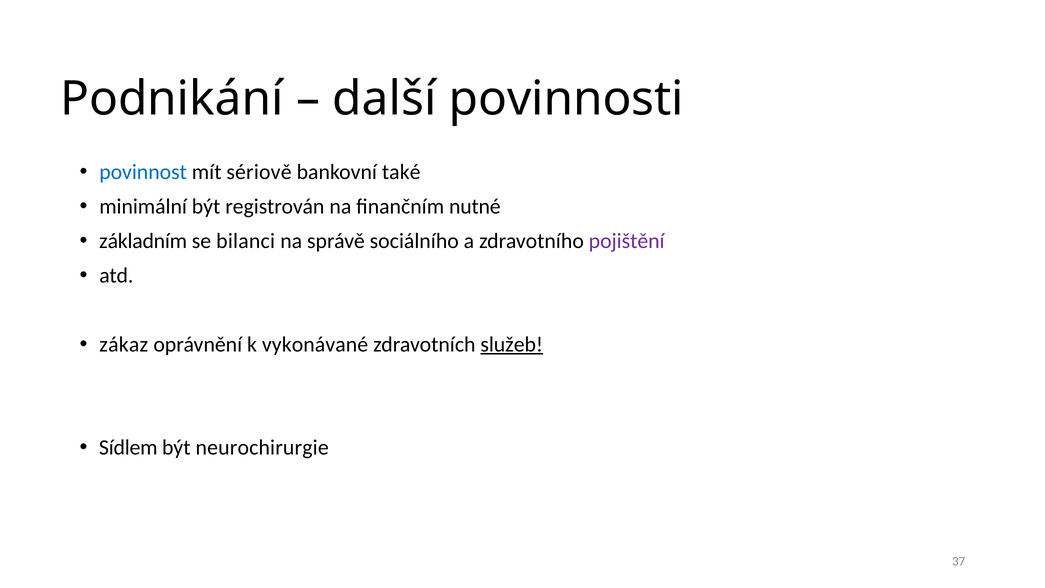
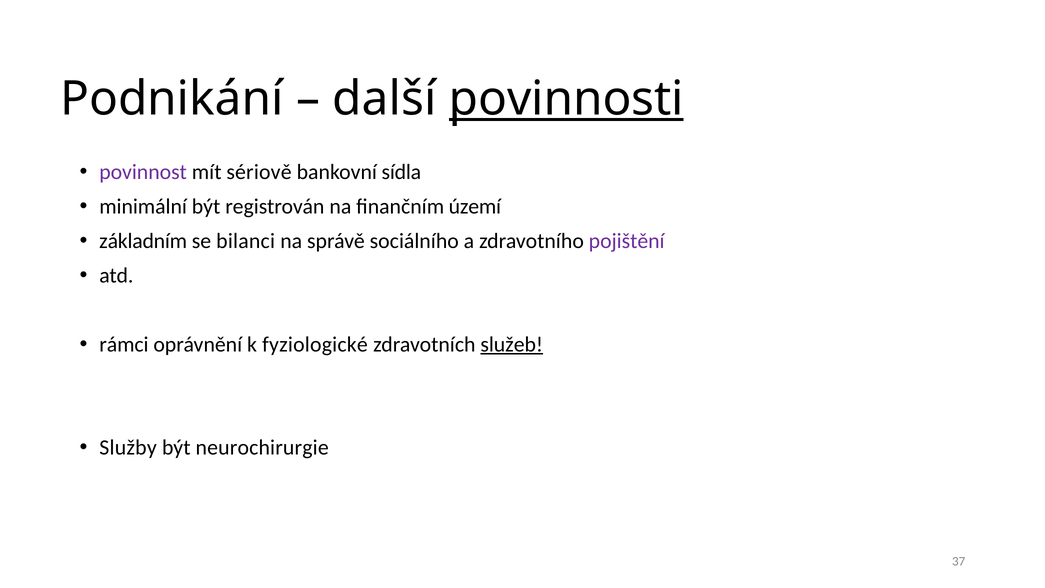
povinnosti underline: none -> present (566, 99)
povinnost colour: blue -> purple (143, 172)
také: také -> sídla (401, 172)
nutné: nutné -> území (475, 206)
zákaz: zákaz -> rámci (124, 344)
vykonávané: vykonávané -> fyziologické (315, 344)
Sídlem: Sídlem -> Služby (128, 448)
